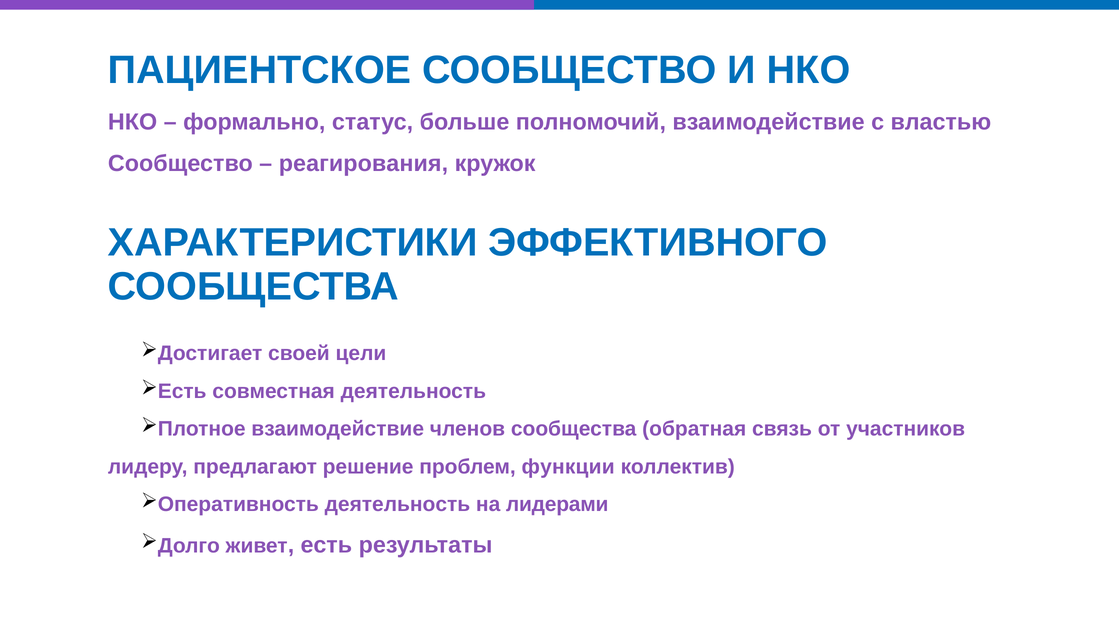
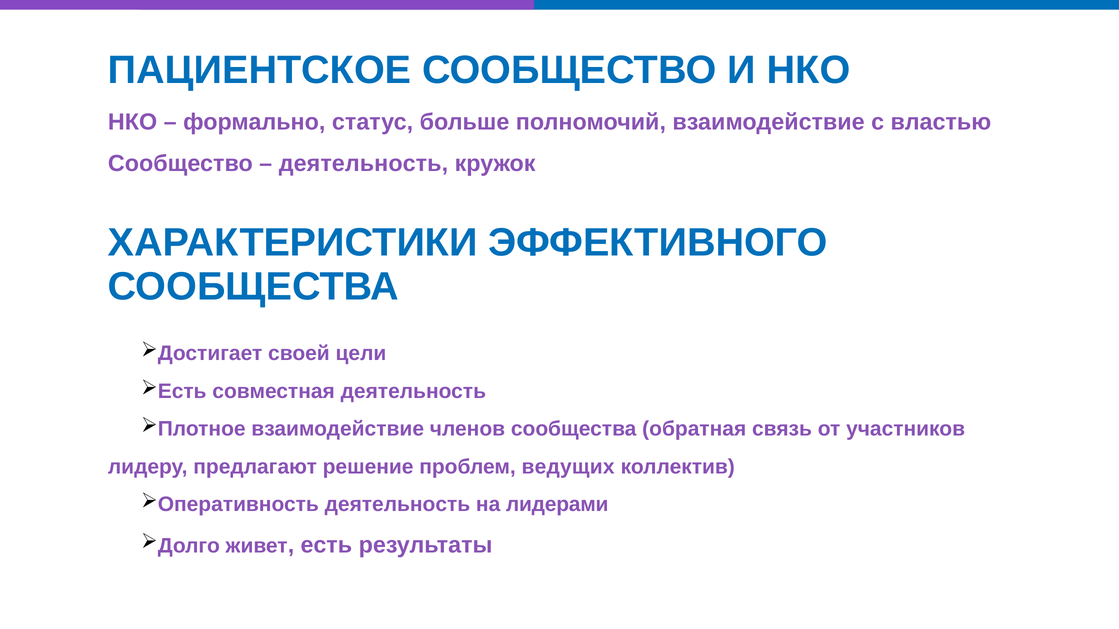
реагирования: реагирования -> деятельность (363, 164)
функции: функции -> ведущих (568, 467)
